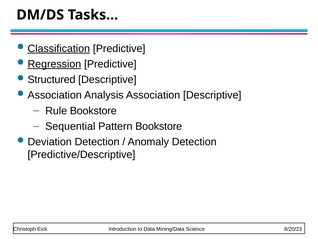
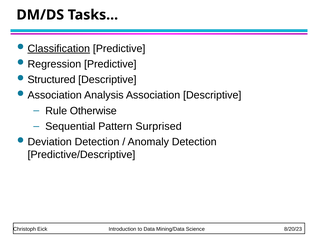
Regression underline: present -> none (54, 64)
Rule Bookstore: Bookstore -> Otherwise (93, 111)
Pattern Bookstore: Bookstore -> Surprised (159, 126)
